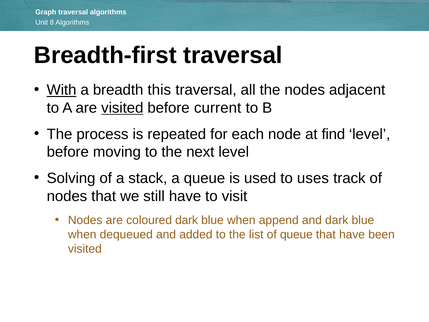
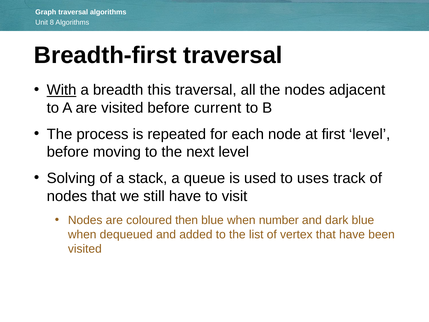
visited underline: present -> none (122, 108)
find: find -> first (333, 134)
coloured dark: dark -> then (187, 220)
append: append -> number (279, 220)
of queue: queue -> vertex (296, 234)
